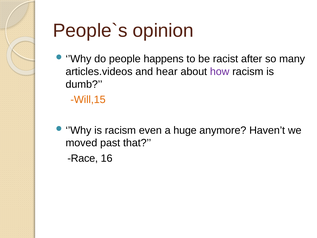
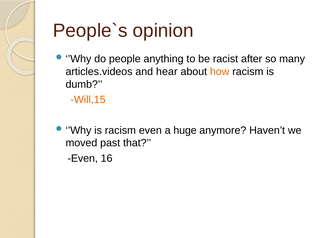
happens: happens -> anything (164, 59)
how colour: purple -> orange (220, 72)
Race: Race -> Even (83, 158)
